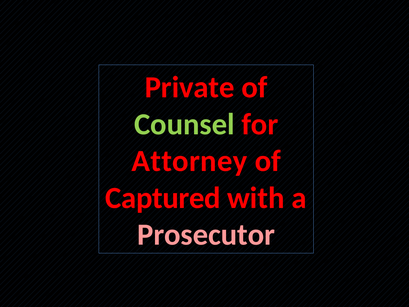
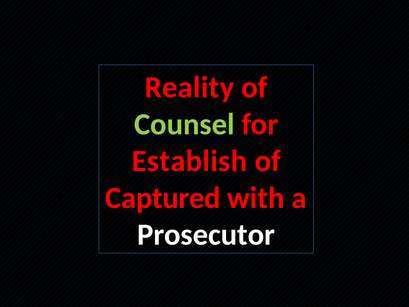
Private: Private -> Reality (189, 87)
Attorney: Attorney -> Establish (189, 161)
Prosecutor colour: pink -> white (206, 235)
